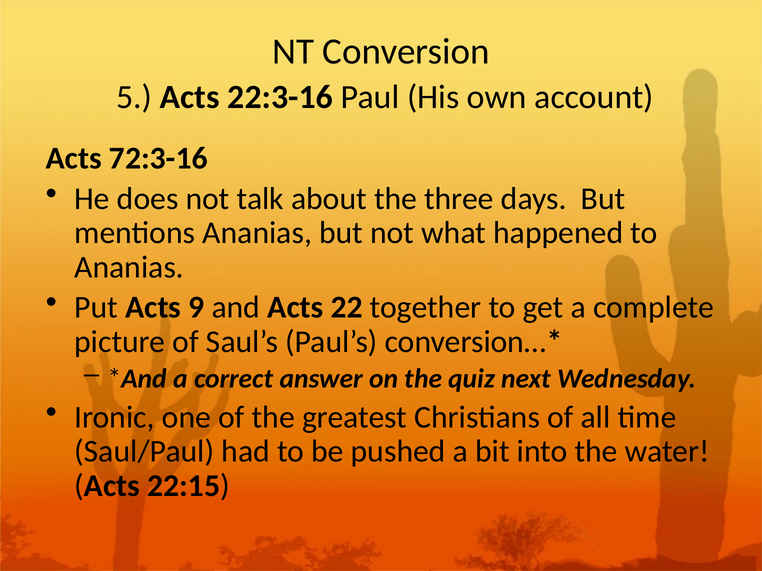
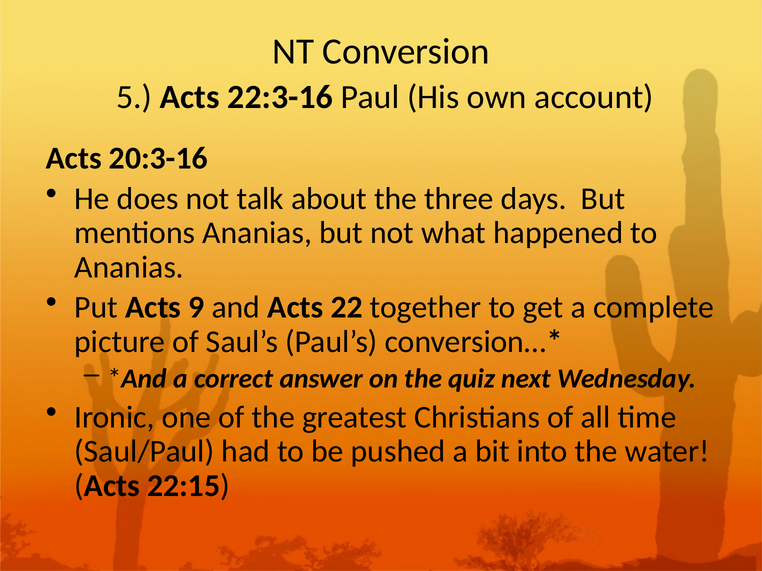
72:3-16: 72:3-16 -> 20:3-16 (158, 158)
